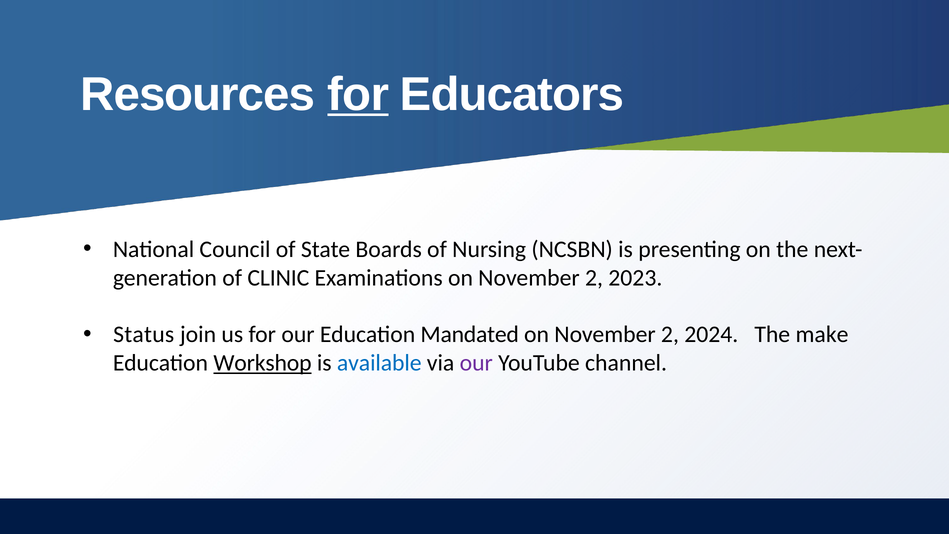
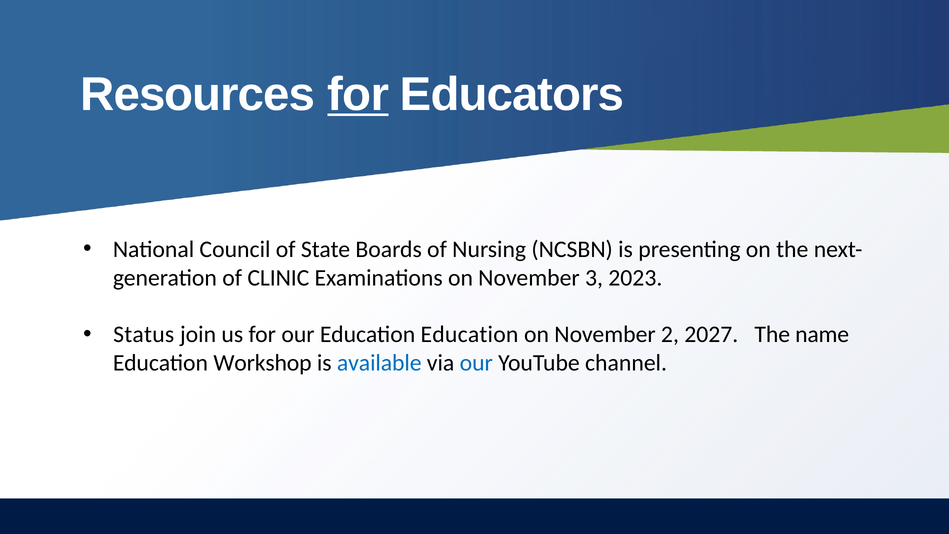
Examinations on November 2: 2 -> 3 (594, 278)
Education Mandated: Mandated -> Education (469, 335)
2024: 2024 -> 2027 (711, 335)
make: make -> name (822, 335)
Workshop underline: present -> none (263, 363)
our colour: purple -> blue (476, 363)
